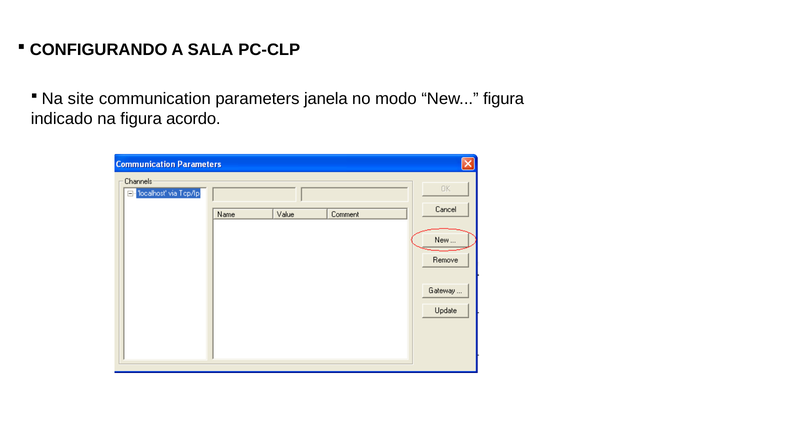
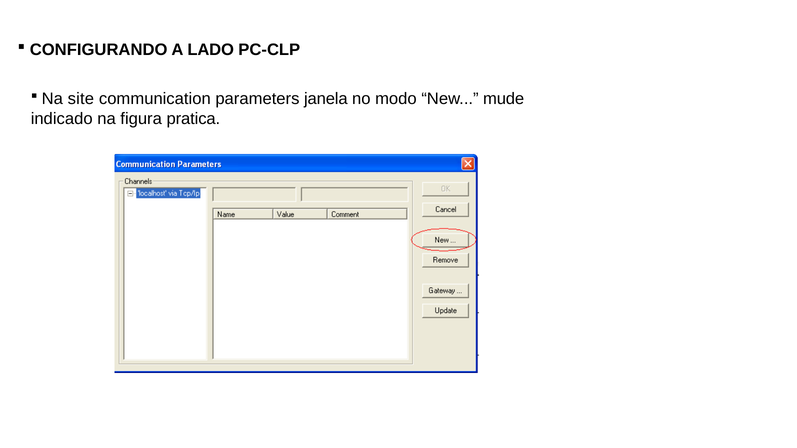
SALA: SALA -> LADO (211, 50)
New figura: figura -> mude (504, 99)
acordo: acordo -> pratica (193, 119)
